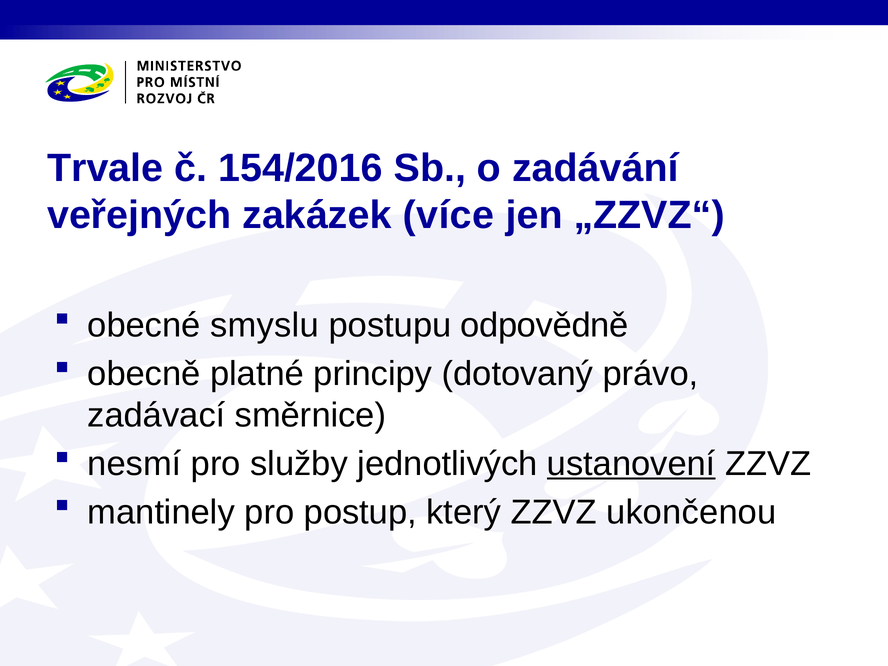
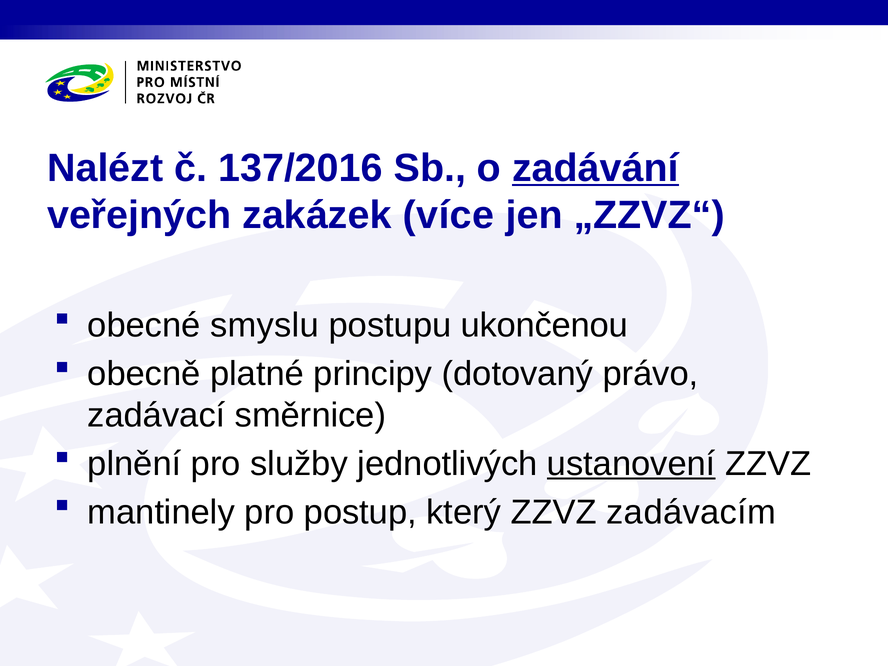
Trvale: Trvale -> Nalézt (105, 168)
154/2016: 154/2016 -> 137/2016 (300, 168)
zadávání underline: none -> present (595, 168)
odpovědně: odpovědně -> ukončenou (544, 326)
nesmí: nesmí -> plnění (134, 464)
ukončenou: ukončenou -> zadávacím (691, 512)
